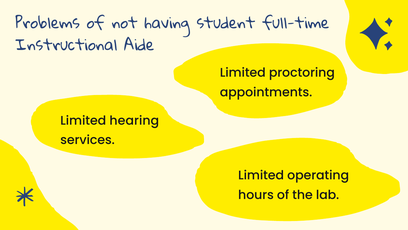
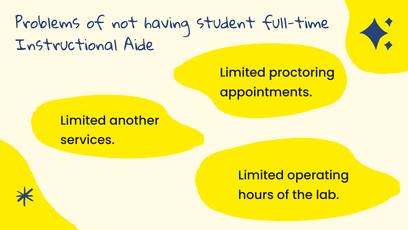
hearing: hearing -> another (134, 120)
